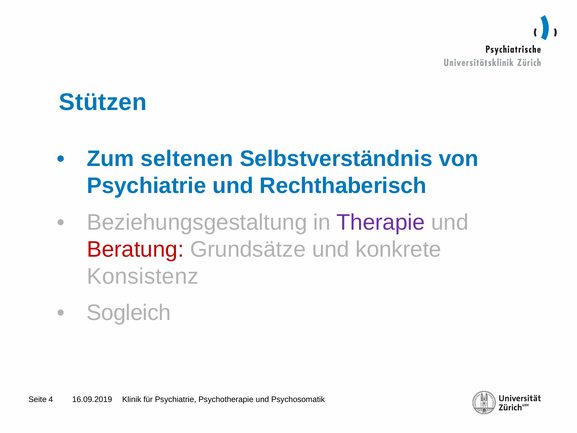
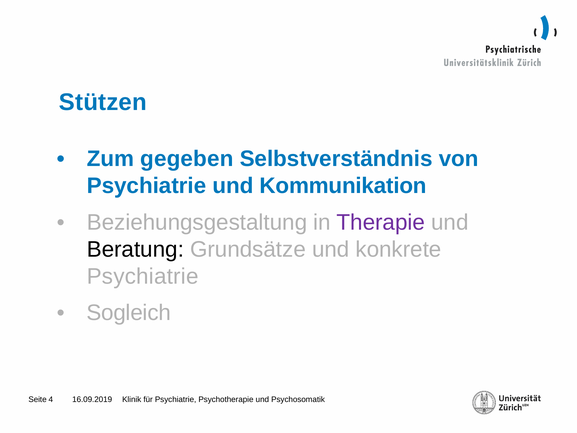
seltenen: seltenen -> gegeben (187, 159)
Rechthaberisch: Rechthaberisch -> Kommunikation (343, 186)
Beratung colour: red -> black (135, 249)
Konsistenz: Konsistenz -> Psychiatrie (143, 276)
